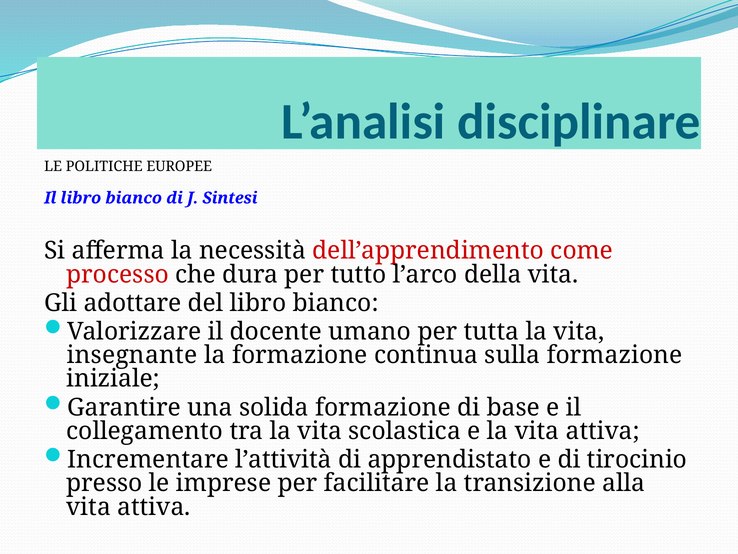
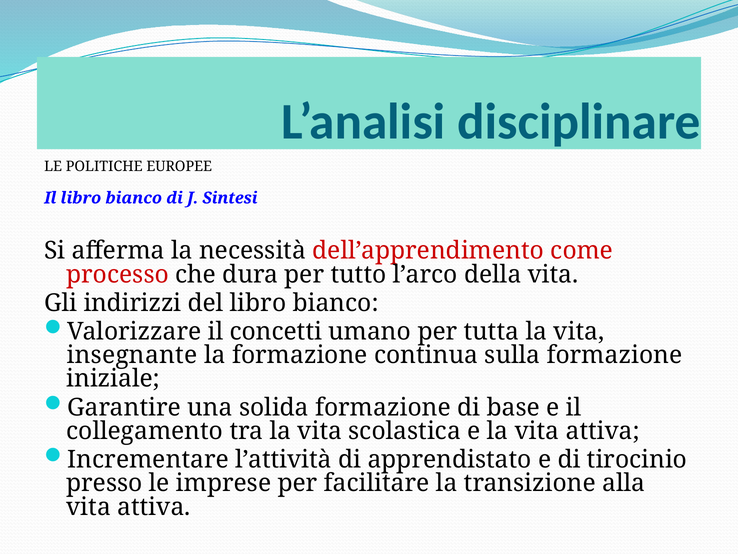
adottare: adottare -> indirizzi (132, 303)
docente: docente -> concetti (276, 331)
